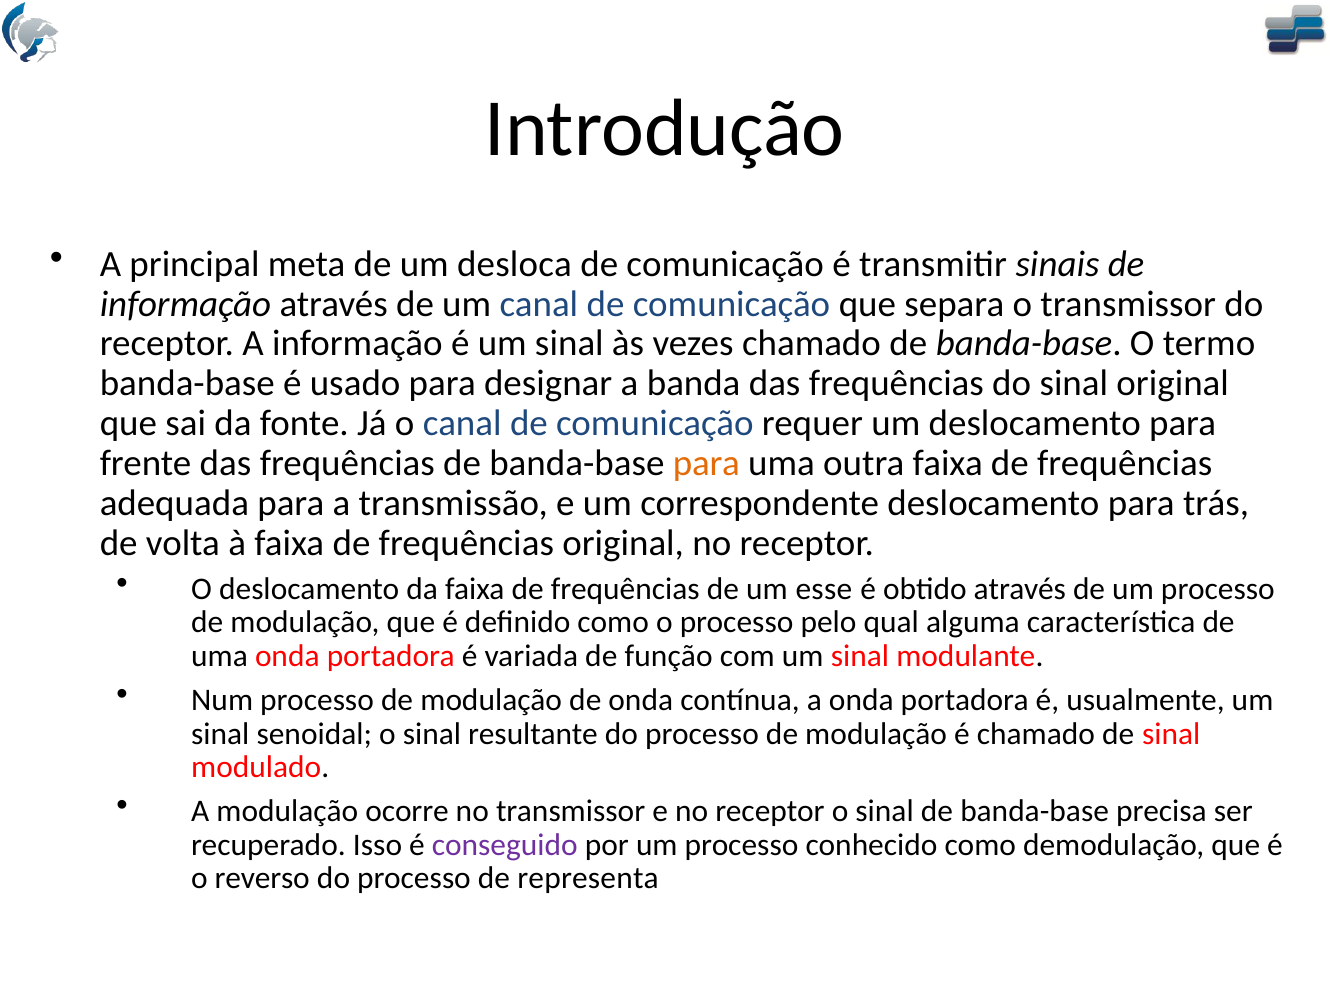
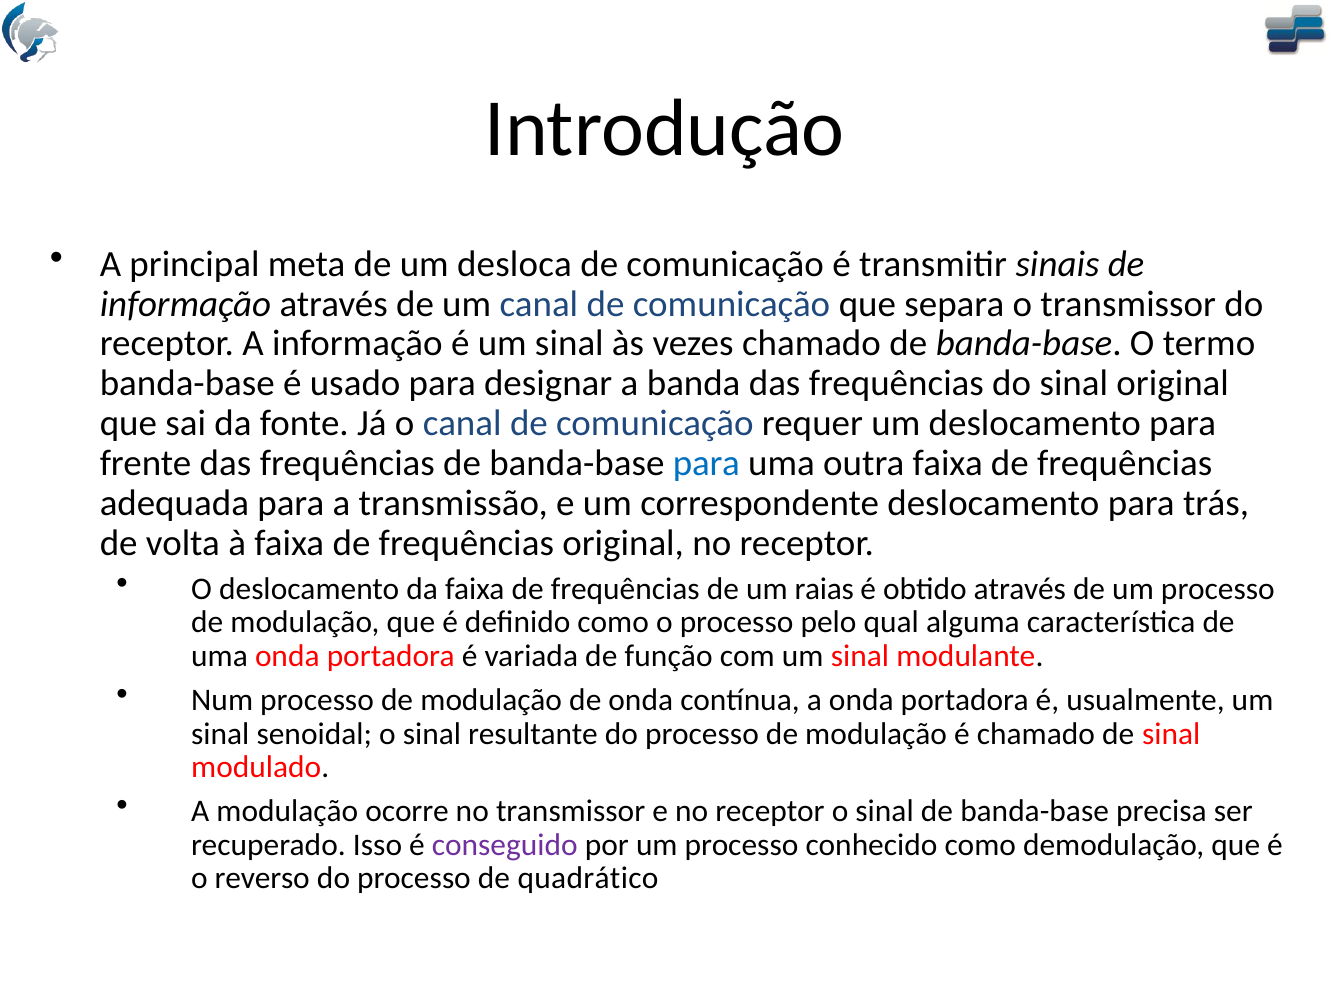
para colour: orange -> blue (706, 464)
esse: esse -> raias (824, 589)
representa: representa -> quadrático (588, 879)
